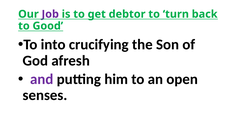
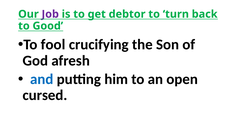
into: into -> fool (53, 44)
and colour: purple -> blue (42, 79)
senses: senses -> cursed (45, 95)
